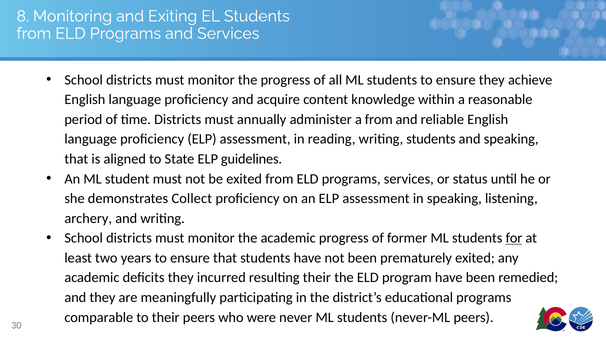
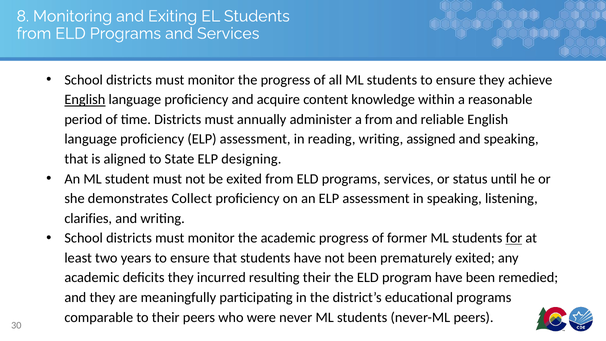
English underline: none -> present (85, 100)
writing students: students -> assigned (431, 139)
guidelines: guidelines -> designing (251, 159)
archery: archery -> clarifies (88, 218)
